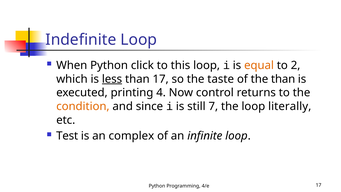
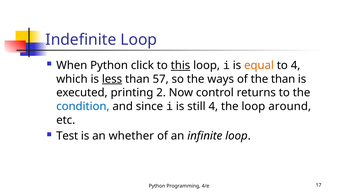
this underline: none -> present (181, 65)
to 2: 2 -> 4 (296, 65)
than 17: 17 -> 57 (161, 79)
taste: taste -> ways (221, 79)
4: 4 -> 2 (161, 93)
condition colour: orange -> blue (83, 106)
still 7: 7 -> 4 (213, 106)
literally: literally -> around (290, 106)
complex: complex -> whether (131, 136)
